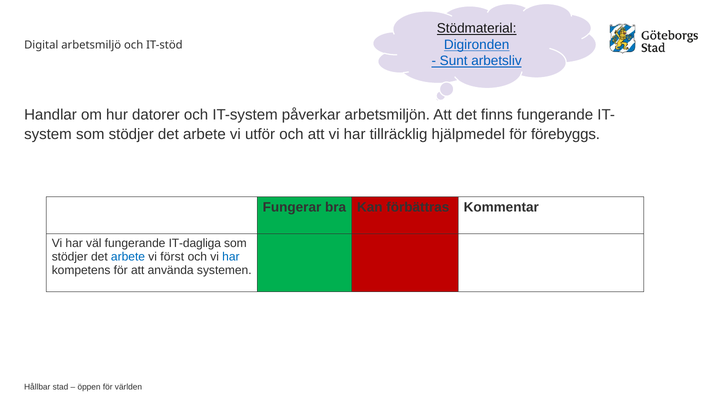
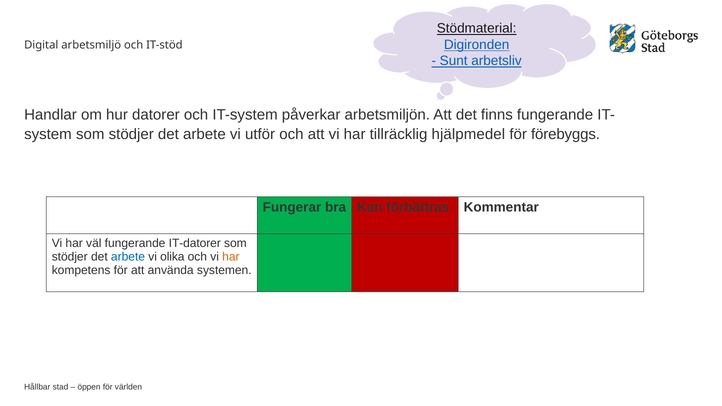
IT-dagliga: IT-dagliga -> IT-datorer (195, 244)
först: först -> olika (172, 257)
har colour: blue -> orange (231, 257)
